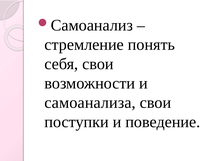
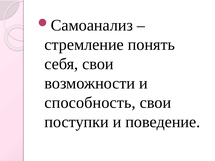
самоанализа: самоанализа -> способность (90, 103)
